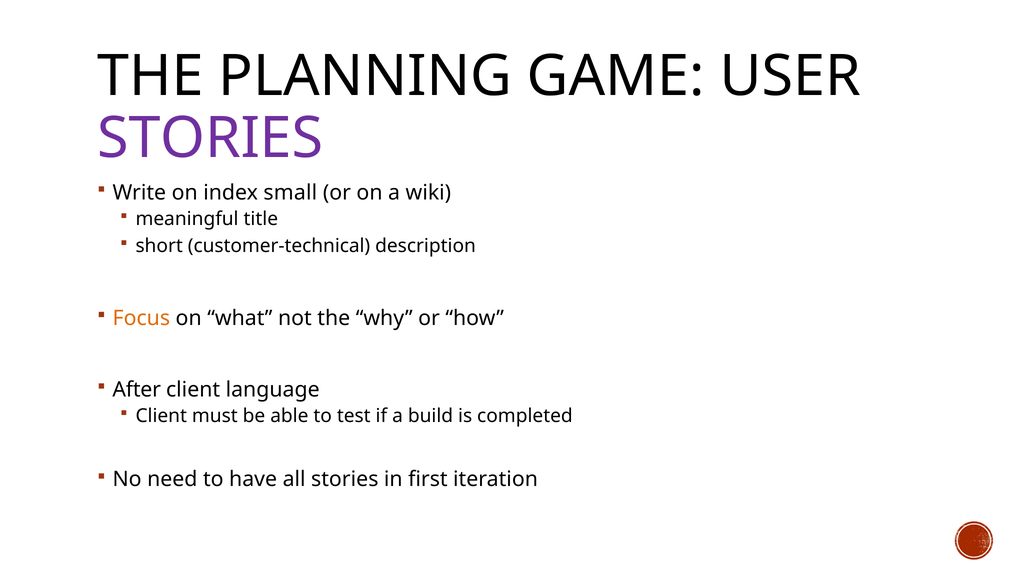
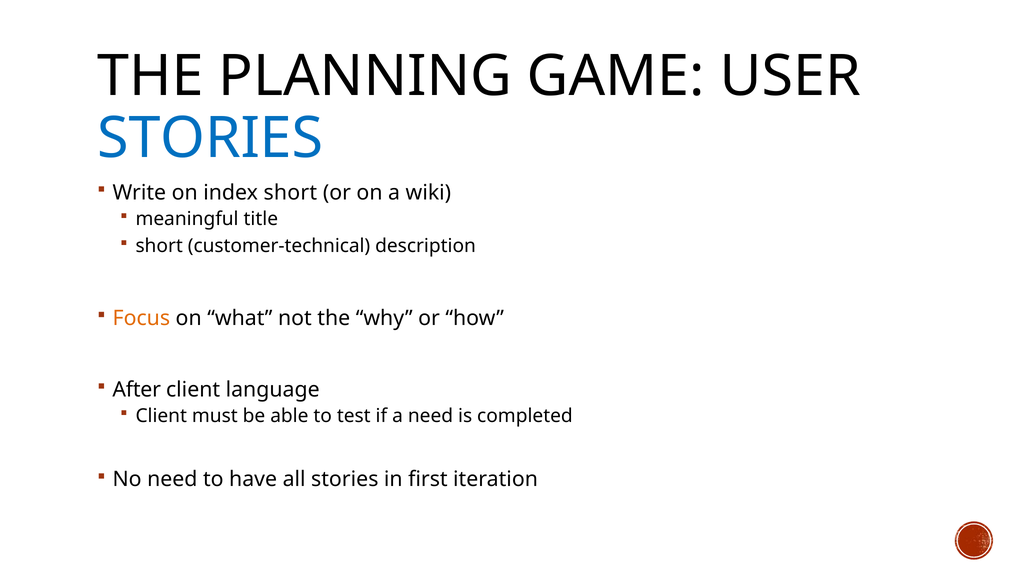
STORIES colour: purple -> blue (210, 139)
index small: small -> short (290, 193)
a build: build -> need (430, 416)
